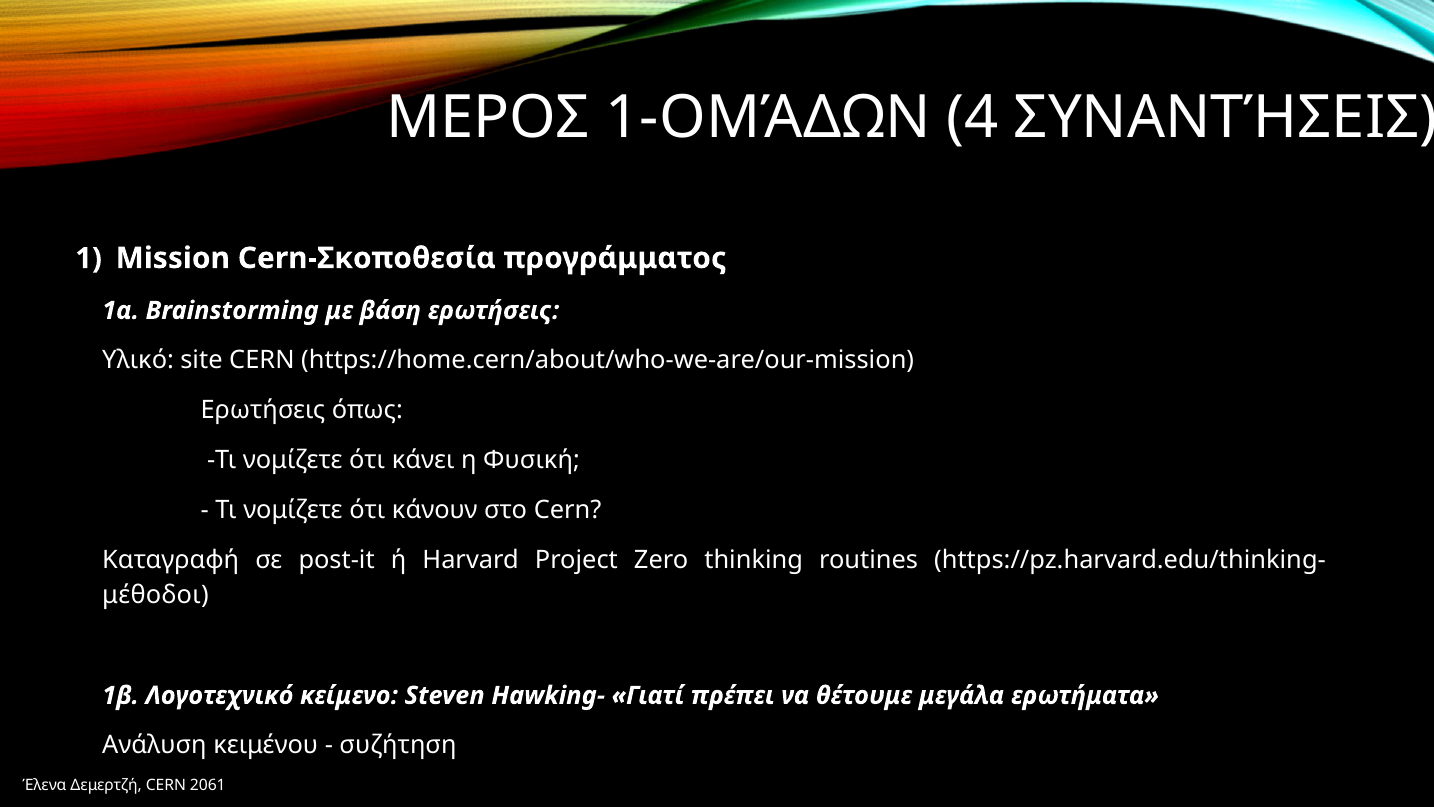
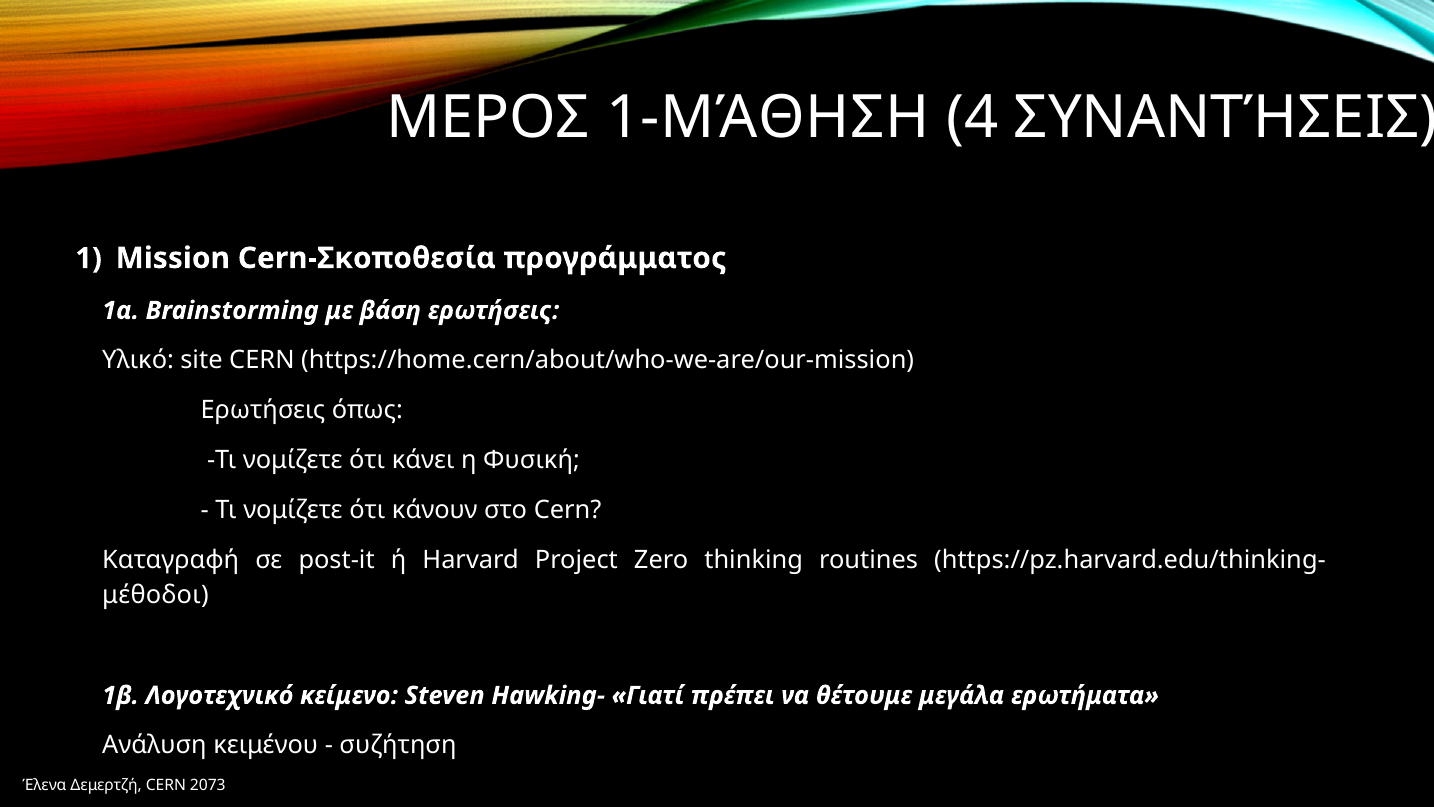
1-ΟΜΆΔΩΝ: 1-ΟΜΆΔΩΝ -> 1-ΜΆΘΗΣΗ (768, 118)
2061: 2061 -> 2073 (208, 785)
